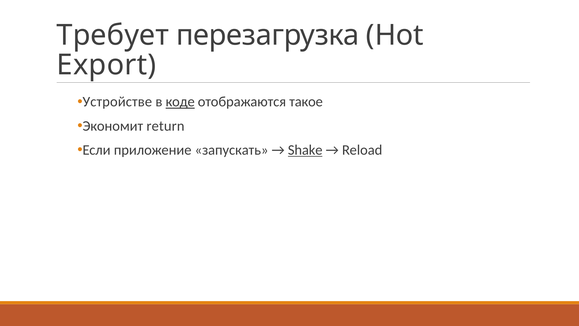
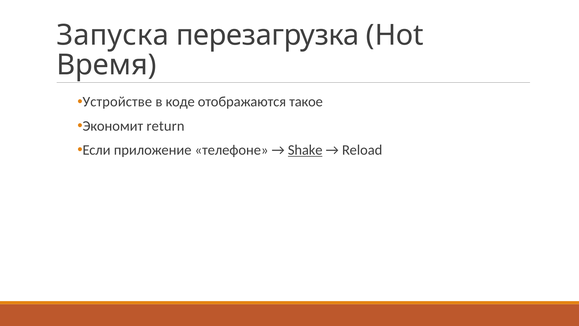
Требует: Требует -> Запуска (113, 35)
Export: Export -> Время (107, 65)
коде underline: present -> none (180, 102)
запускать: запускать -> телефоне (232, 150)
